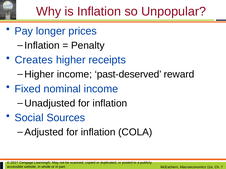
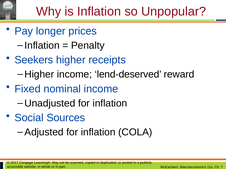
Creates: Creates -> Seekers (34, 60)
past-deserved: past-deserved -> lend-deserved (128, 75)
